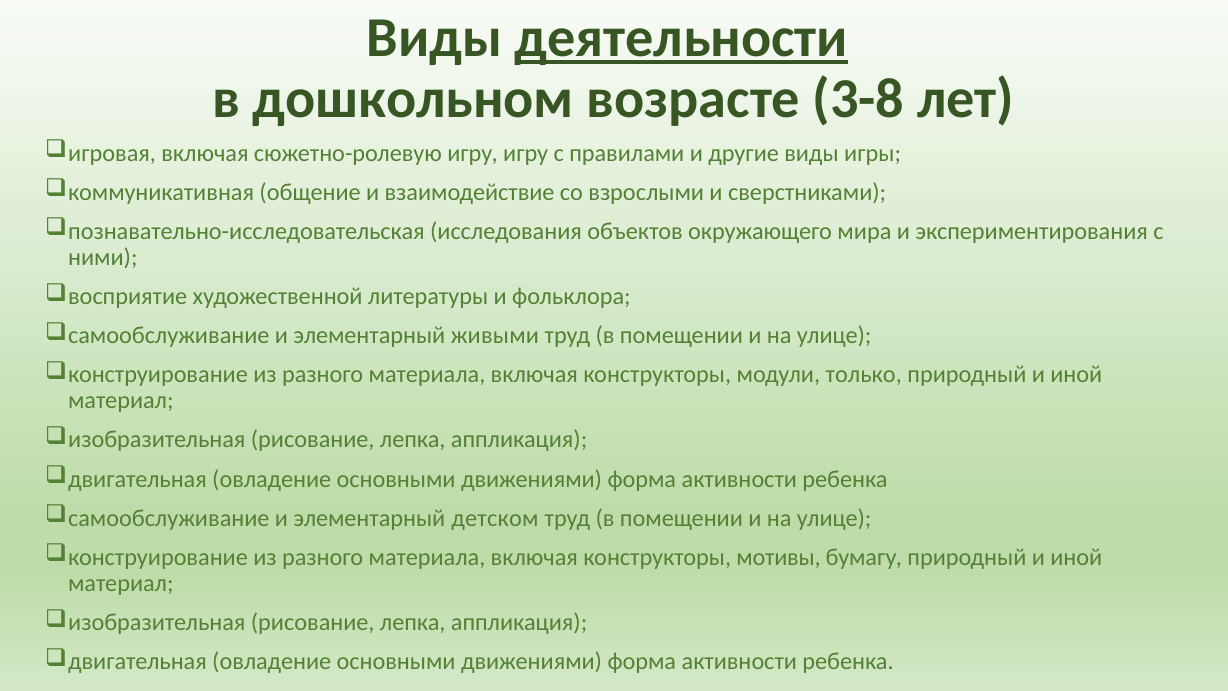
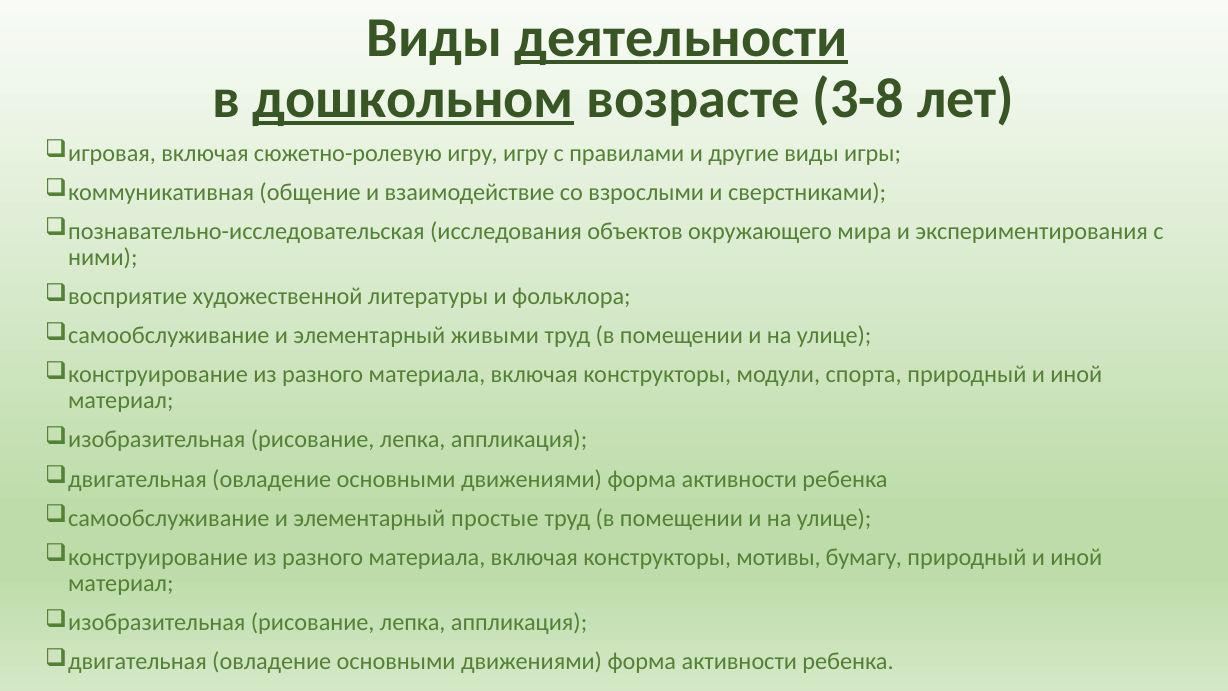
дошкольном underline: none -> present (413, 99)
только: только -> спорта (864, 374)
детском: детском -> простые (495, 518)
